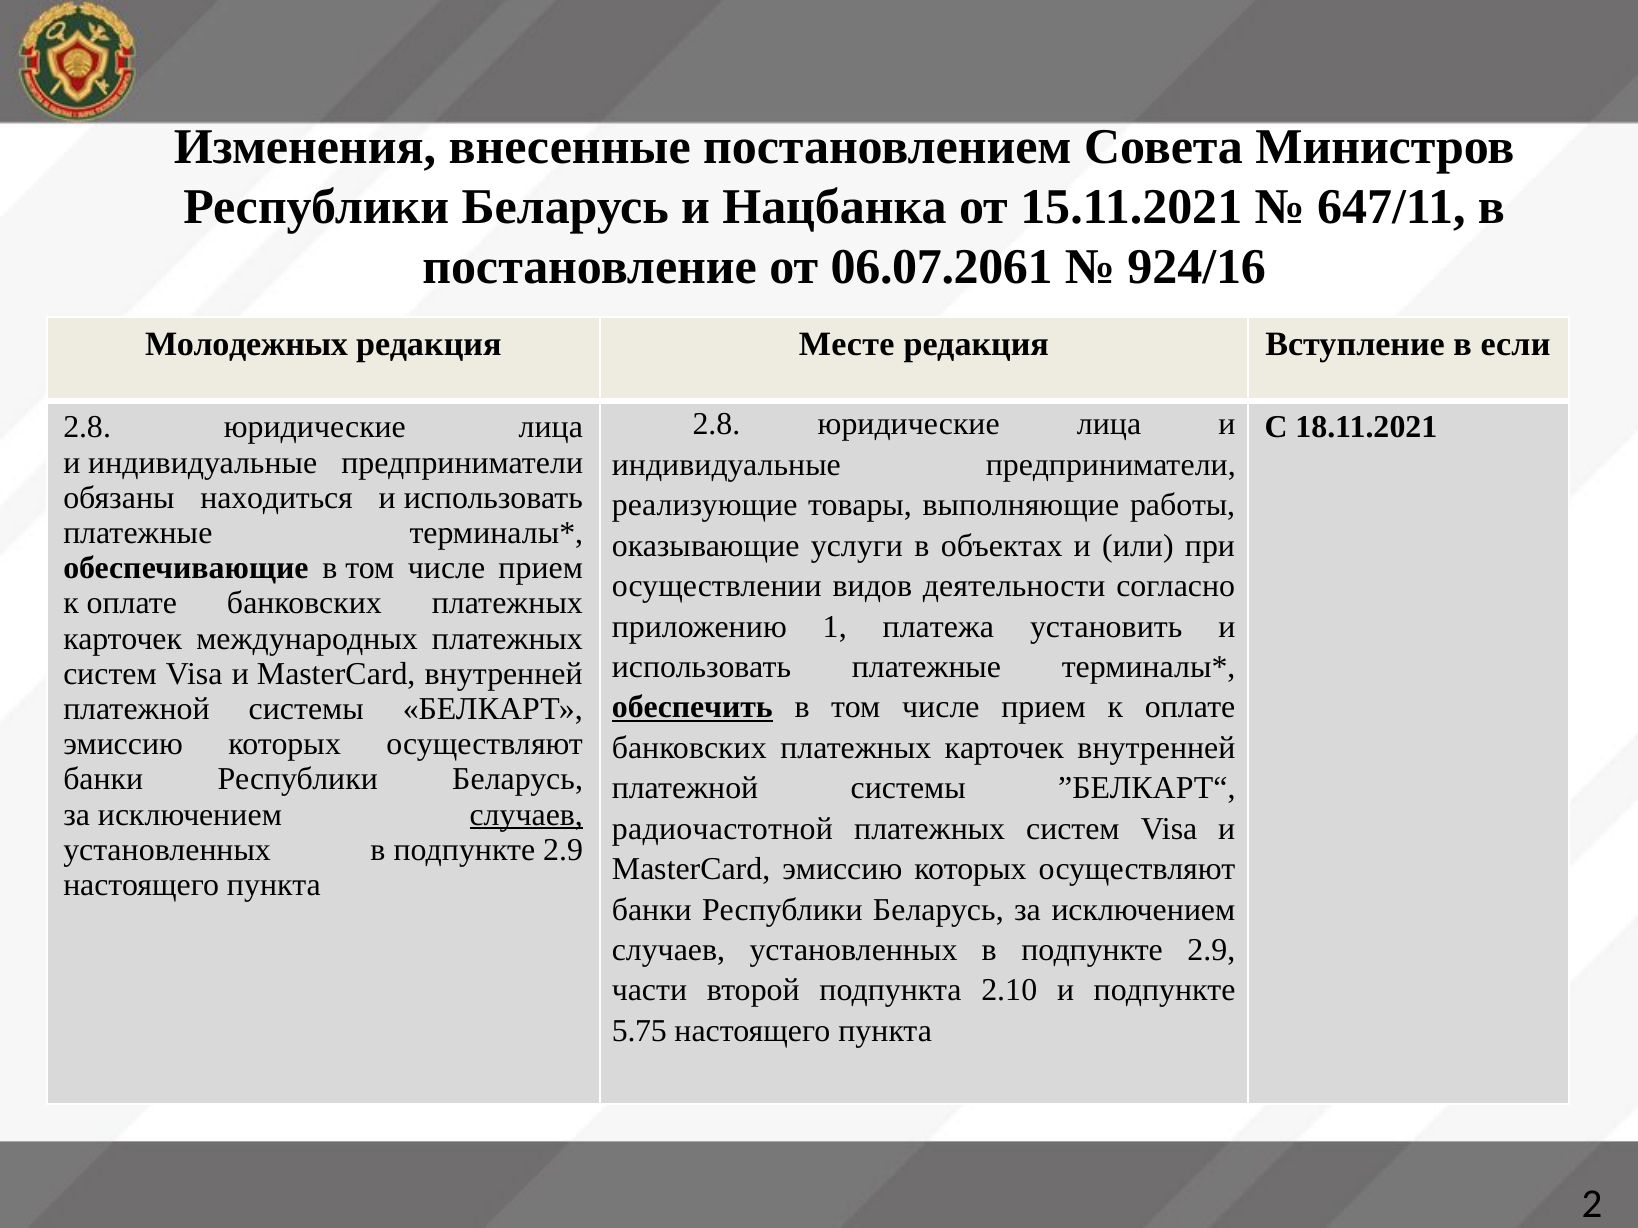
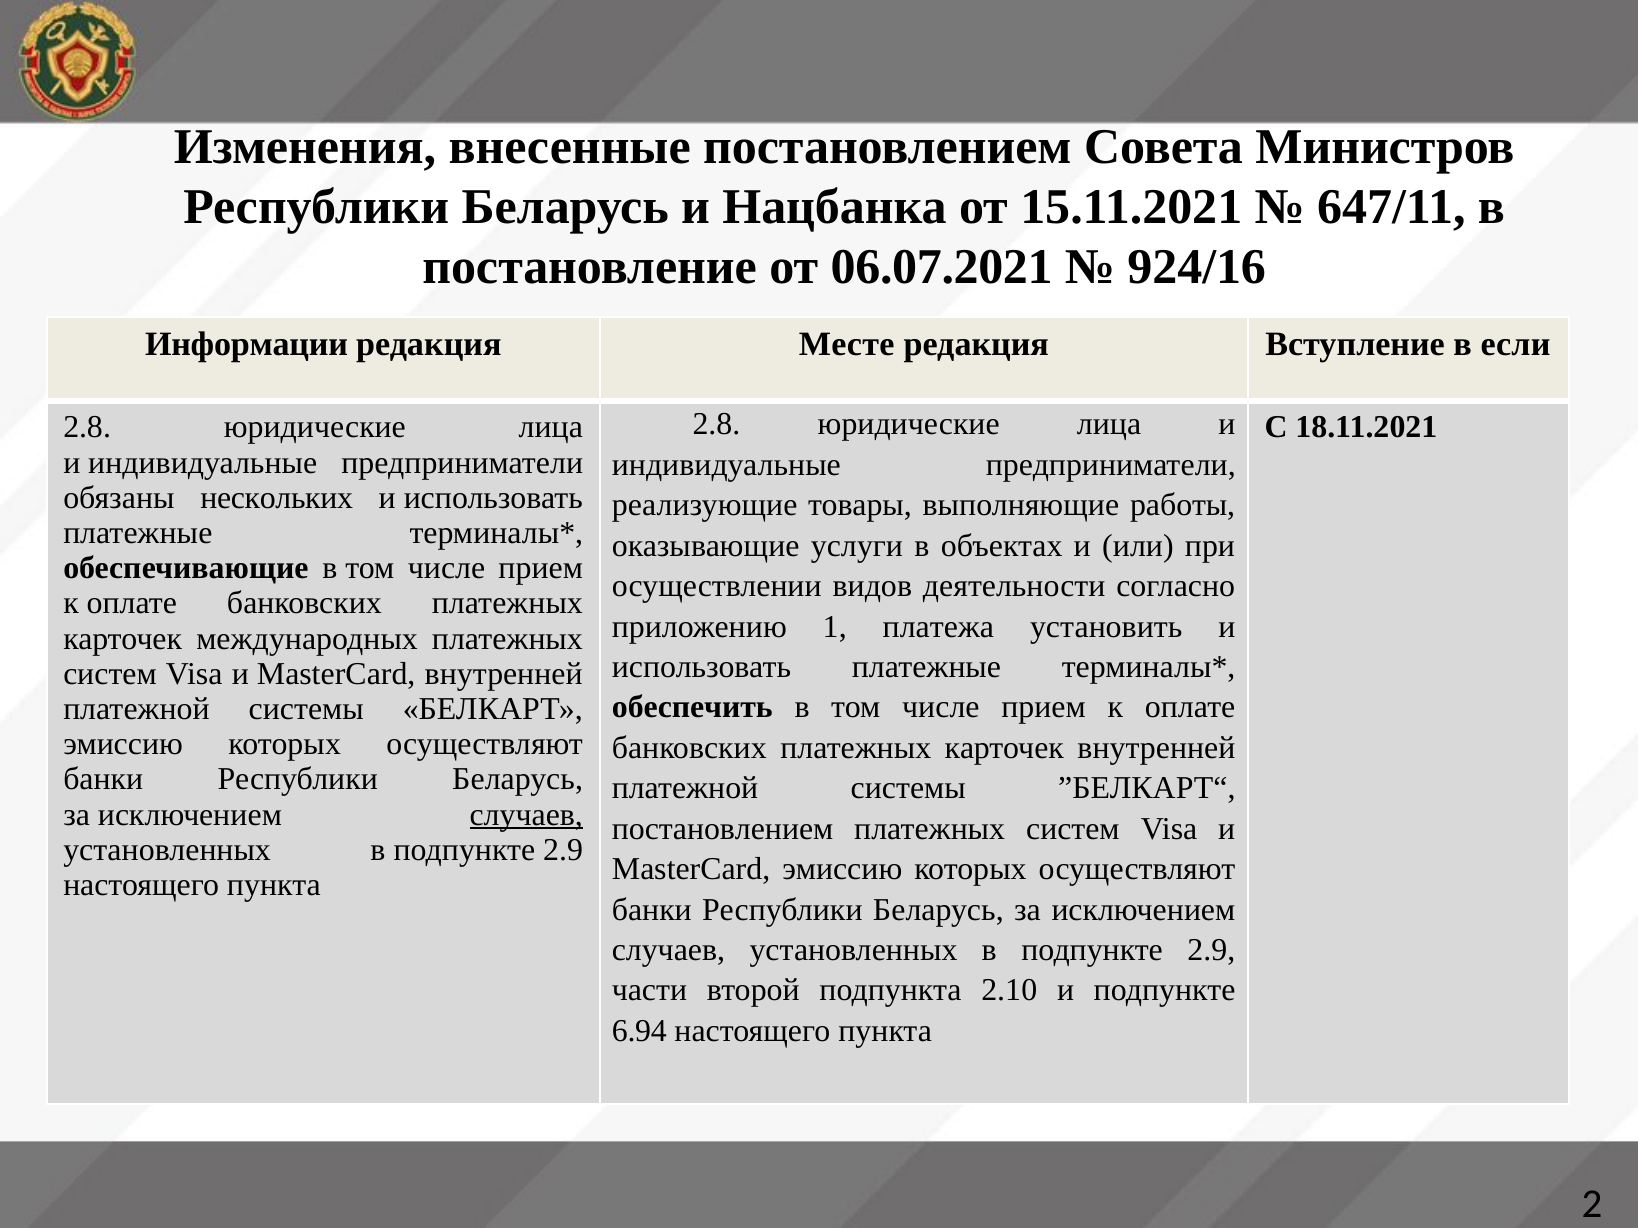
06.07.2061: 06.07.2061 -> 06.07.2021 (942, 267)
Молодежных: Молодежных -> Информации (246, 345)
находиться: находиться -> нескольких (277, 498)
обеспечить underline: present -> none (692, 708)
радиочастотной: радиочастотной -> постановлением (723, 829)
5.75: 5.75 -> 6.94 (639, 1031)
